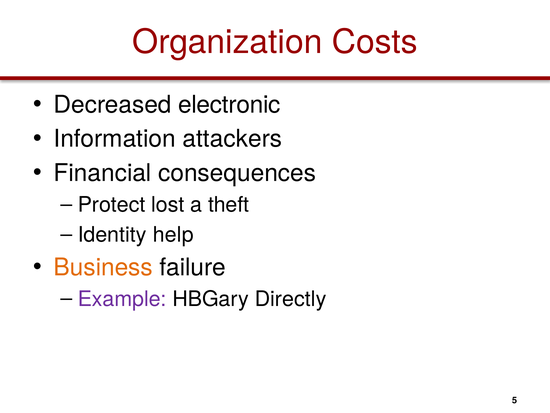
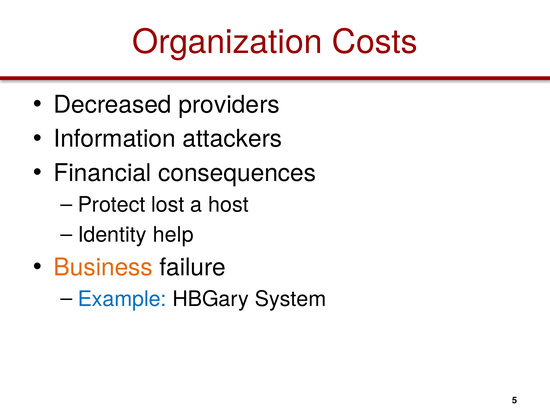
electronic: electronic -> providers (229, 104)
theft: theft -> host (228, 205)
Example colour: purple -> blue (122, 299)
Directly: Directly -> System (291, 299)
